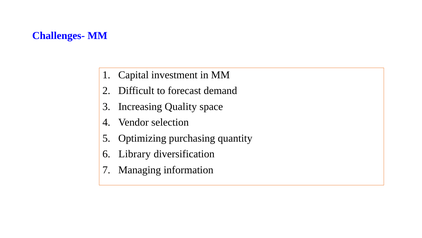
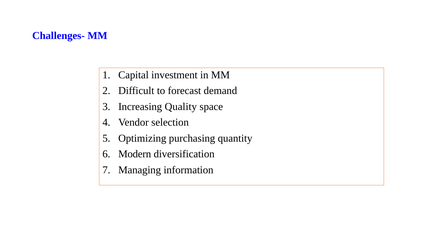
Library: Library -> Modern (135, 154)
